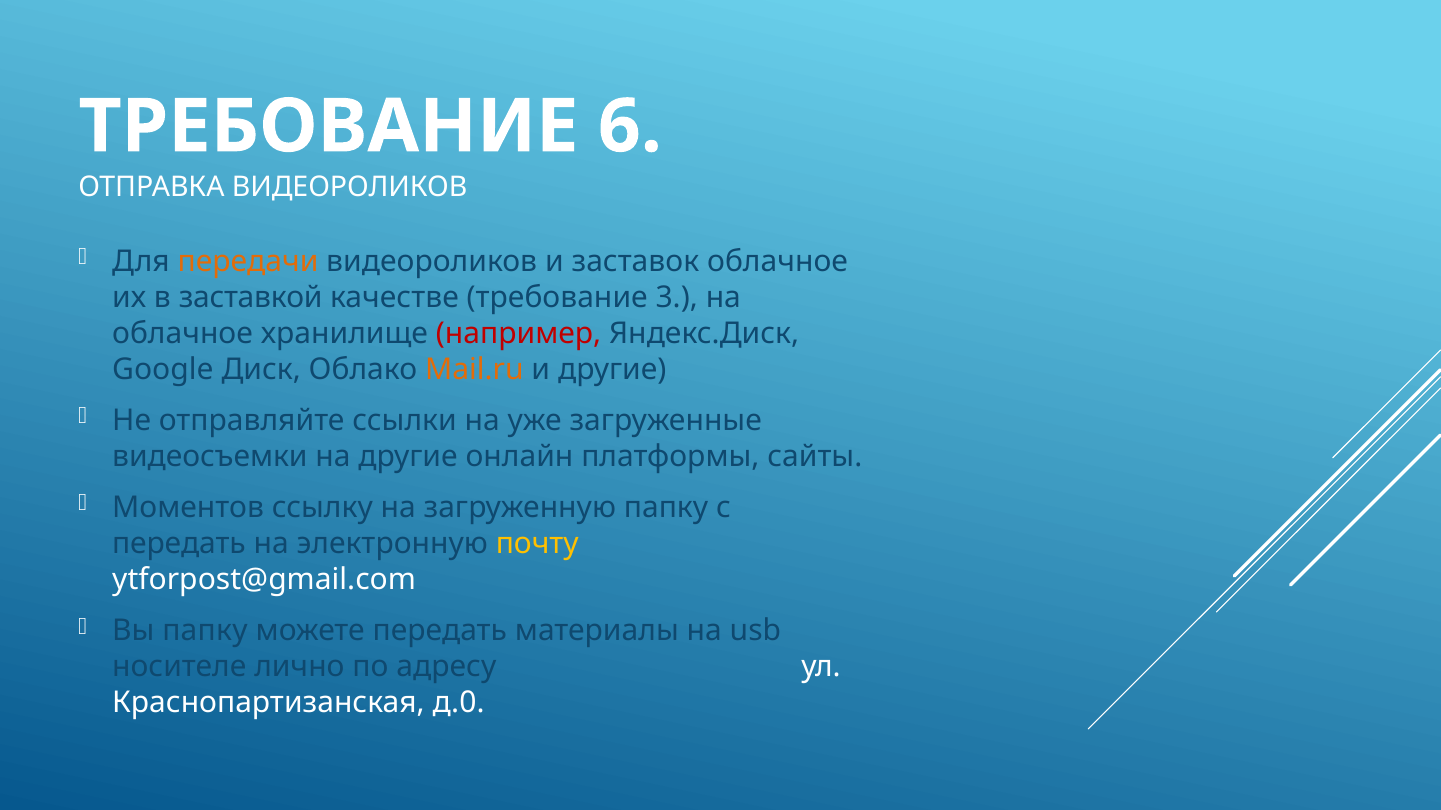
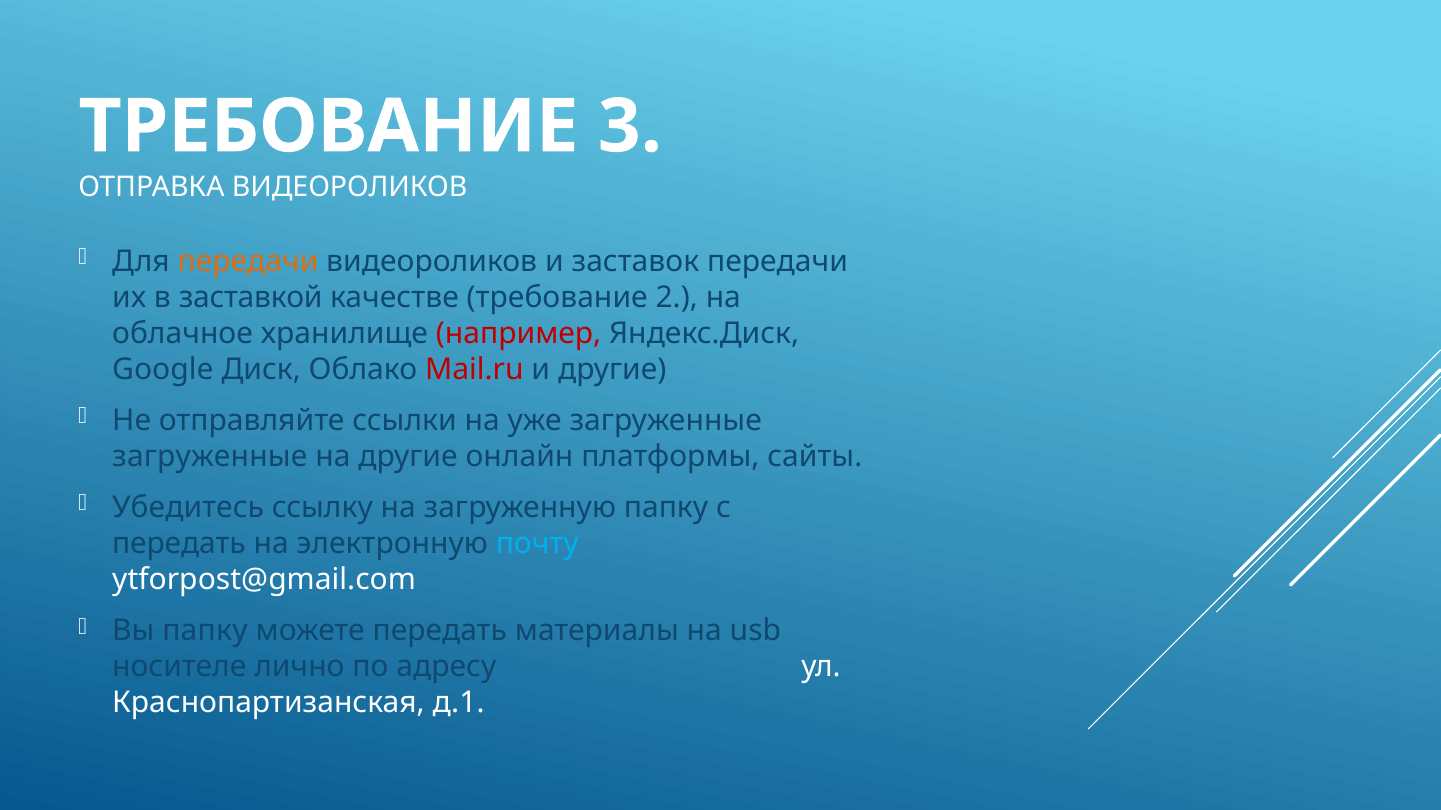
6: 6 -> 3 (630, 127)
заставок облачное: облачное -> передачи (778, 262)
3: 3 -> 2 (677, 298)
Mail.ru colour: orange -> red (474, 370)
видеосъемки: видеосъемки -> загруженные (210, 457)
Моментов: Моментов -> Убедитесь (188, 508)
почту colour: yellow -> light blue (537, 544)
д.0: д.0 -> д.1 (459, 703)
